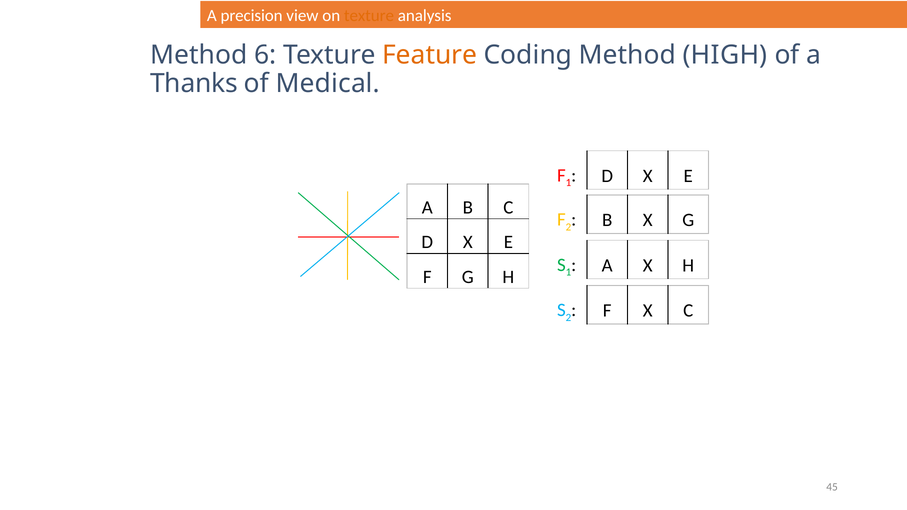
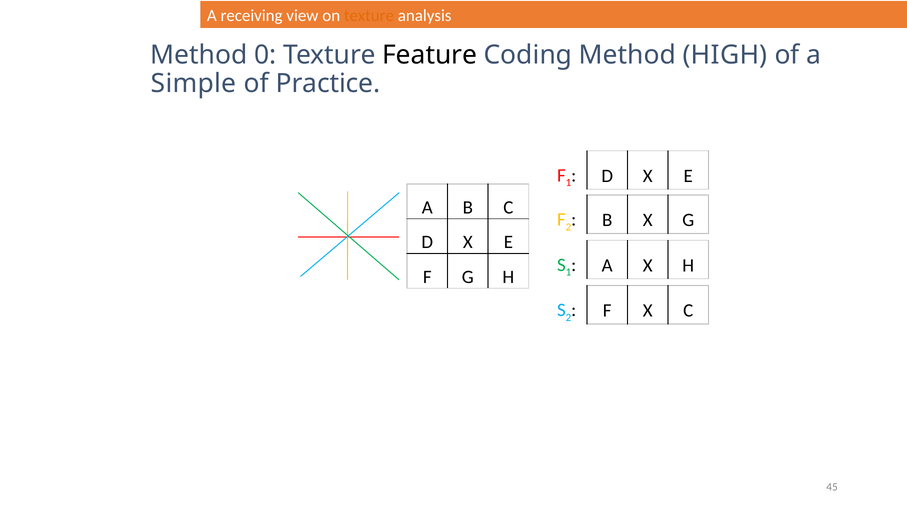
precision: precision -> receiving (252, 16)
6: 6 -> 0 (265, 55)
Feature colour: orange -> black (430, 55)
Thanks: Thanks -> Simple (194, 84)
Medical: Medical -> Practice (328, 84)
